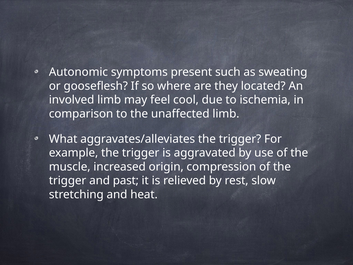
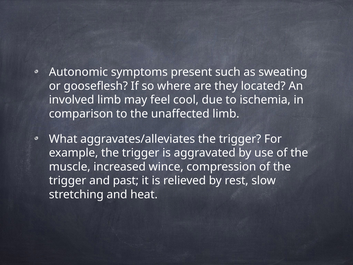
origin: origin -> wince (166, 167)
